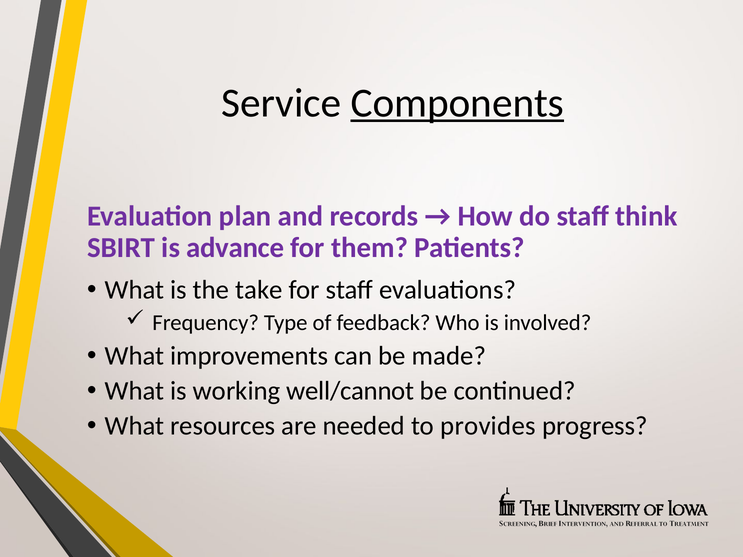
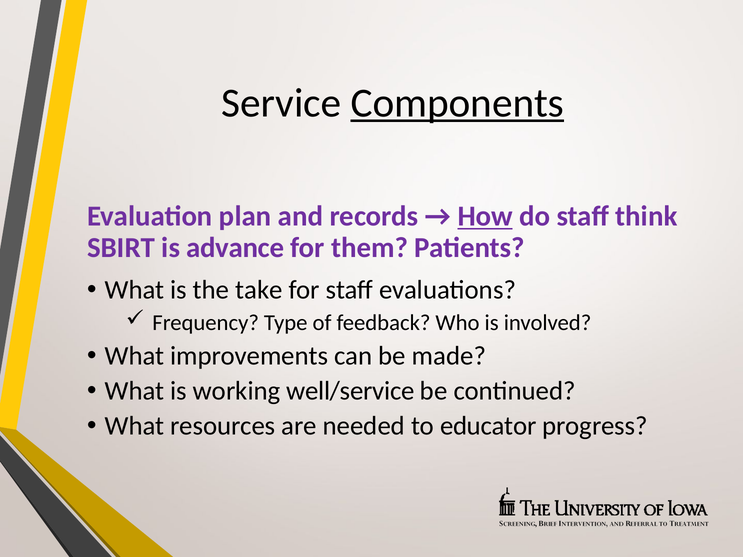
How underline: none -> present (485, 216)
well/cannot: well/cannot -> well/service (350, 391)
provides: provides -> educator (488, 426)
